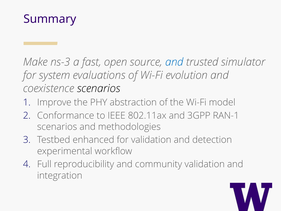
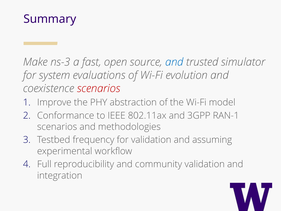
scenarios colour: black -> red (99, 88)
enhanced: enhanced -> frequency (93, 140)
detection: detection -> assuming (212, 140)
